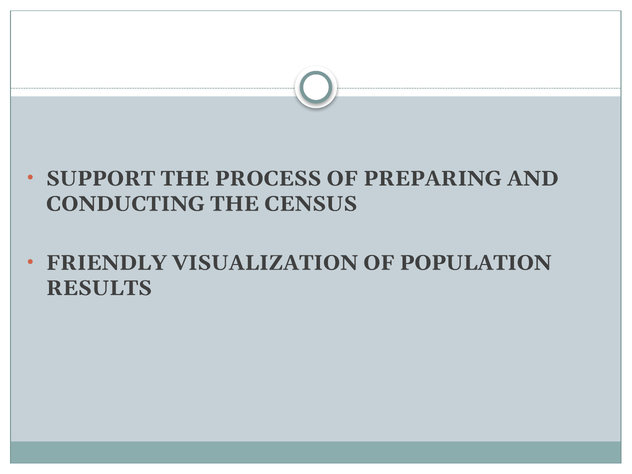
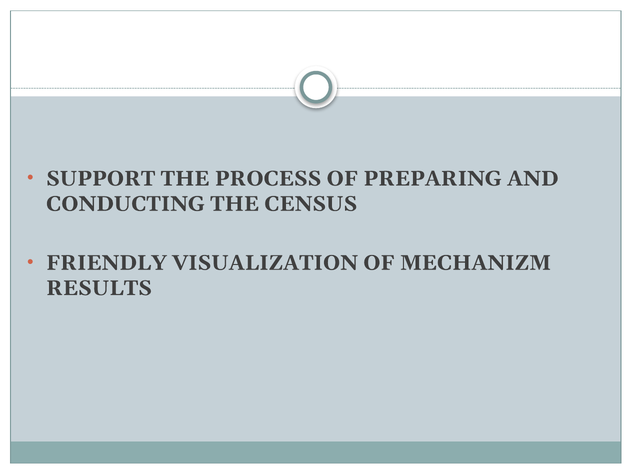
POPULATION: POPULATION -> MECHANIZM (475, 263)
